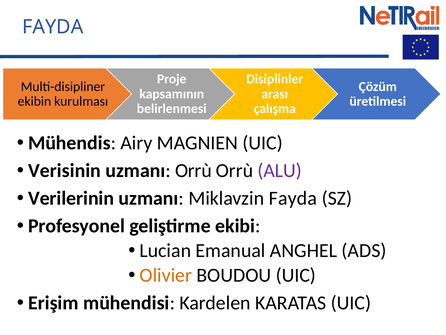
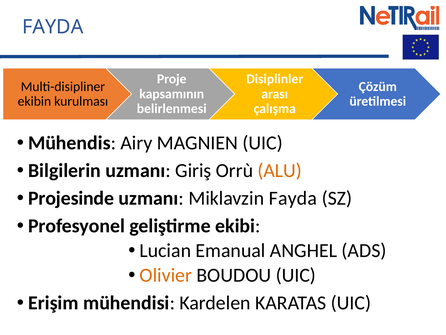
Verisinin: Verisinin -> Bilgilerin (64, 171)
uzmanı Orrù: Orrù -> Giriş (193, 171)
ALU colour: purple -> orange (280, 171)
Verilerinin: Verilerinin -> Projesinde (71, 198)
